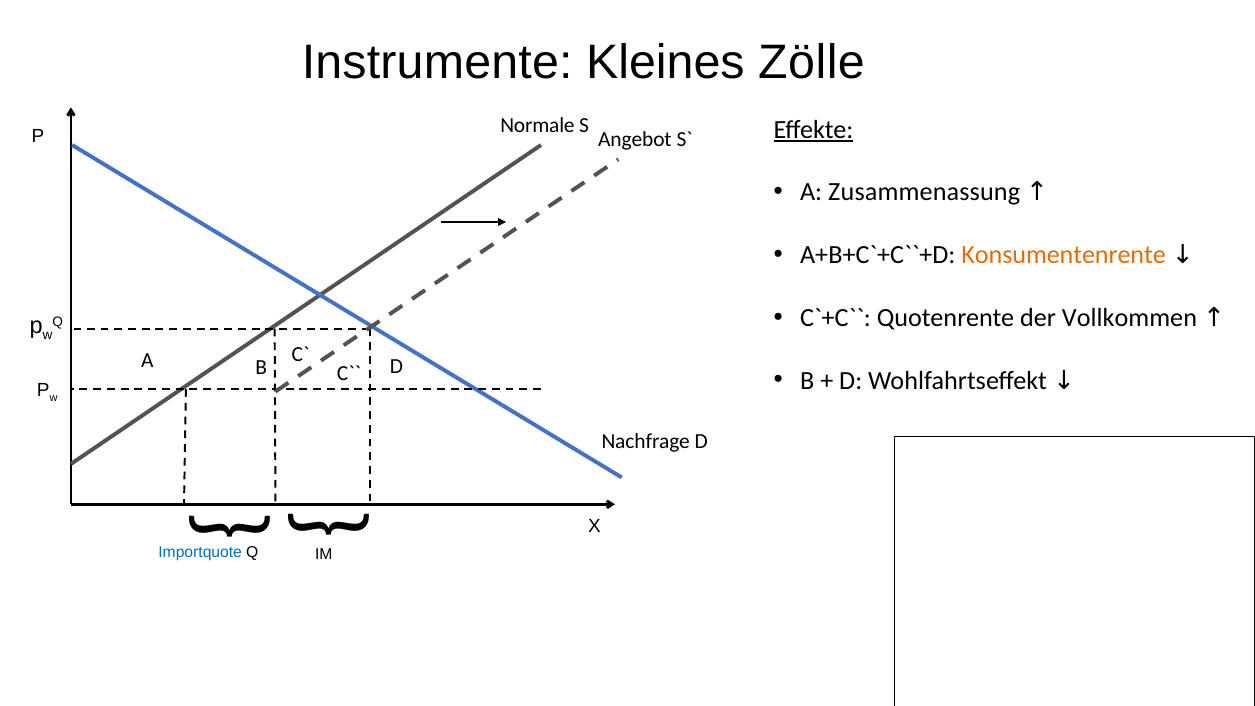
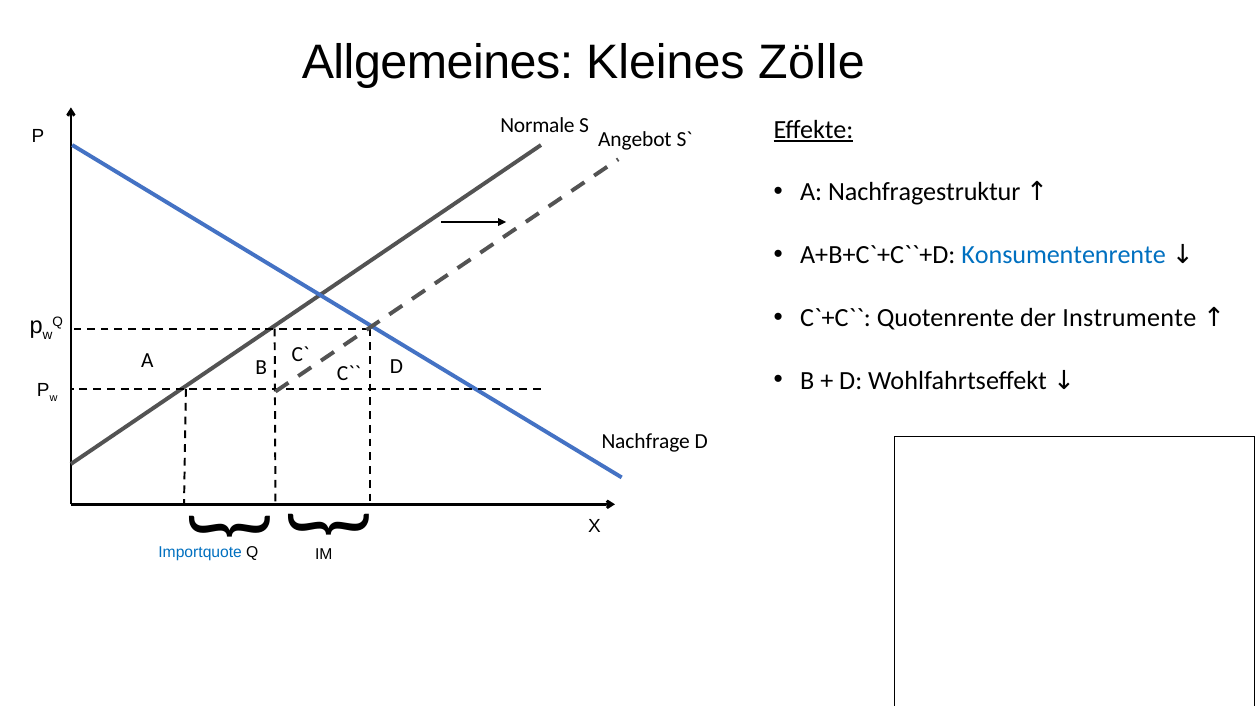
Instrumente: Instrumente -> Allgemeines (437, 63)
Zusammenassung: Zusammenassung -> Nachfragestruktur (924, 192)
Konsumentenrente colour: orange -> blue (1064, 255)
Vollkommen: Vollkommen -> Instrumente (1129, 318)
